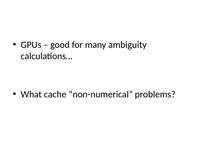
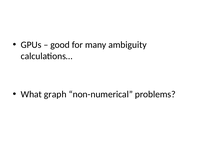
cache: cache -> graph (55, 94)
